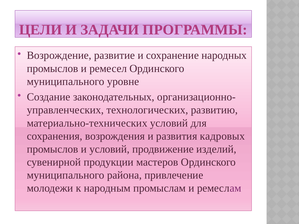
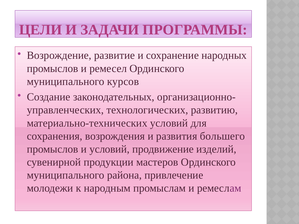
уровне: уровне -> курсов (123, 82)
кадровых: кадровых -> большего (222, 136)
